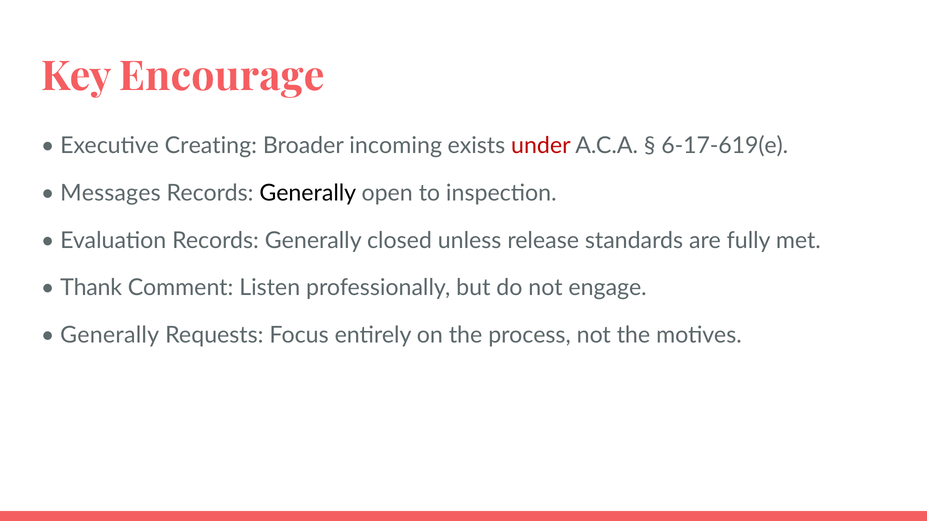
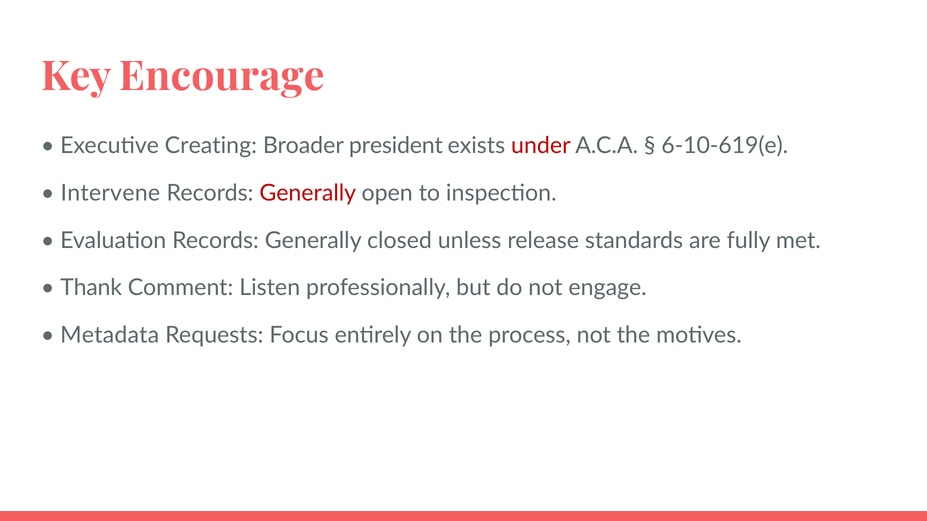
incoming: incoming -> president (396, 146)
6-17-619(e: 6-17-619(e -> 6-10-619(e (725, 146)
Messages: Messages -> Intervene (110, 193)
Generally colour: black -> red (308, 193)
Generally: Generally -> Metadata (110, 335)
